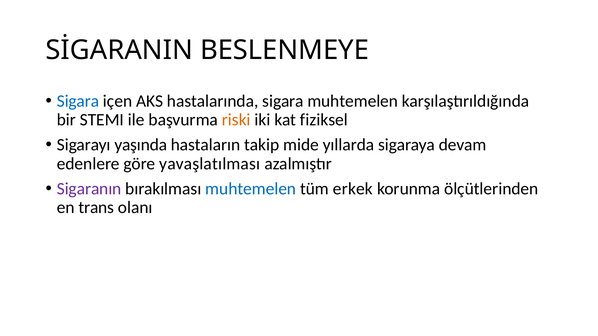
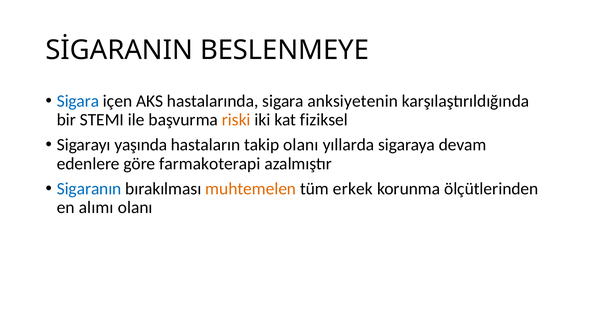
sigara muhtemelen: muhtemelen -> anksiyetenin (353, 101)
takip mide: mide -> olanı (301, 145)
yavaşlatılması: yavaşlatılması -> farmakoterapi (210, 164)
Sigaranın colour: purple -> blue (89, 189)
muhtemelen colour: blue -> orange (251, 189)
trans: trans -> alımı (96, 208)
